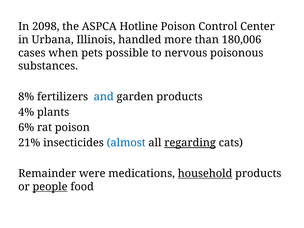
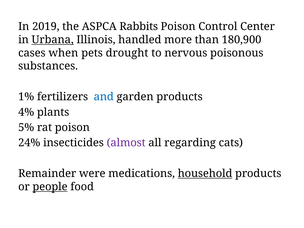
2098: 2098 -> 2019 (46, 27)
Hotline: Hotline -> Rabbits (139, 27)
Urbana underline: none -> present (53, 40)
180,006: 180,006 -> 180,900 (242, 40)
possible: possible -> drought (127, 53)
8%: 8% -> 1% (26, 97)
6%: 6% -> 5% (26, 128)
21%: 21% -> 24% (29, 143)
almost colour: blue -> purple (126, 143)
regarding underline: present -> none (190, 143)
